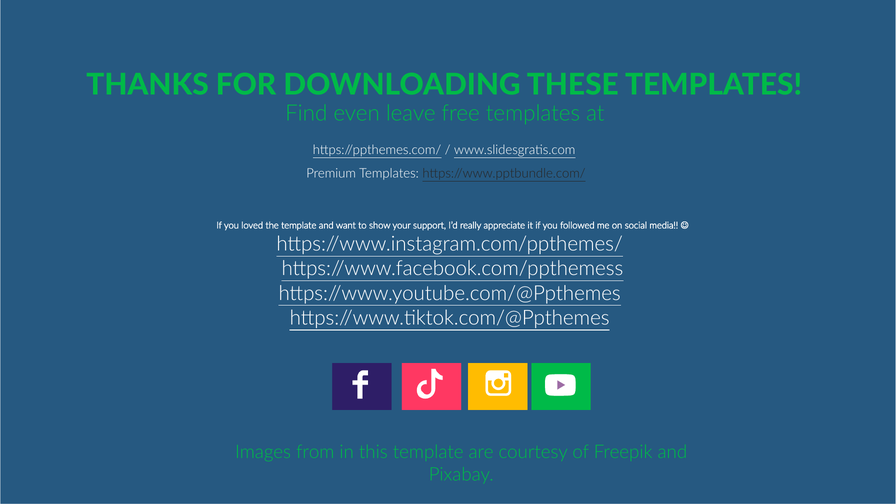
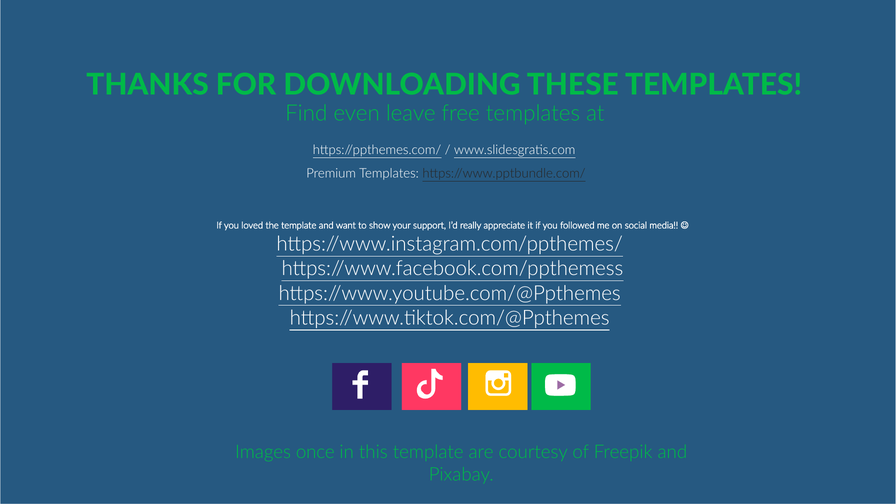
from: from -> once (315, 452)
